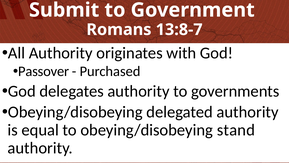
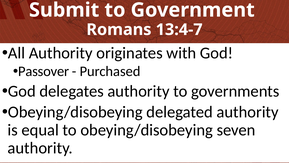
13:8-7: 13:8-7 -> 13:4-7 (179, 30)
stand: stand -> seven (236, 130)
